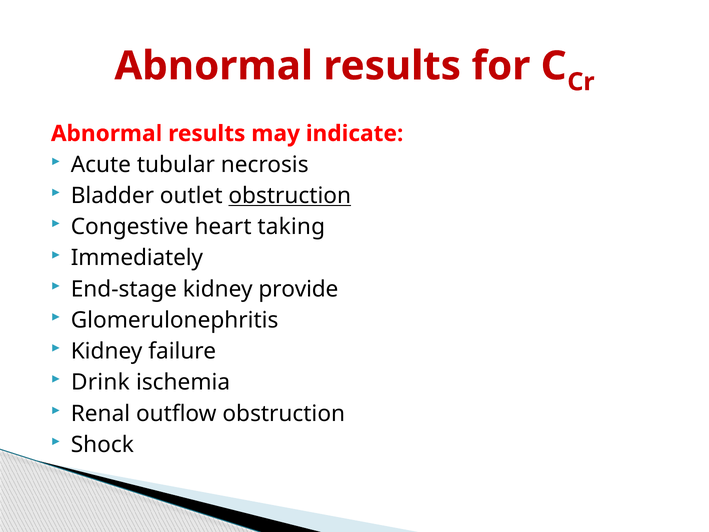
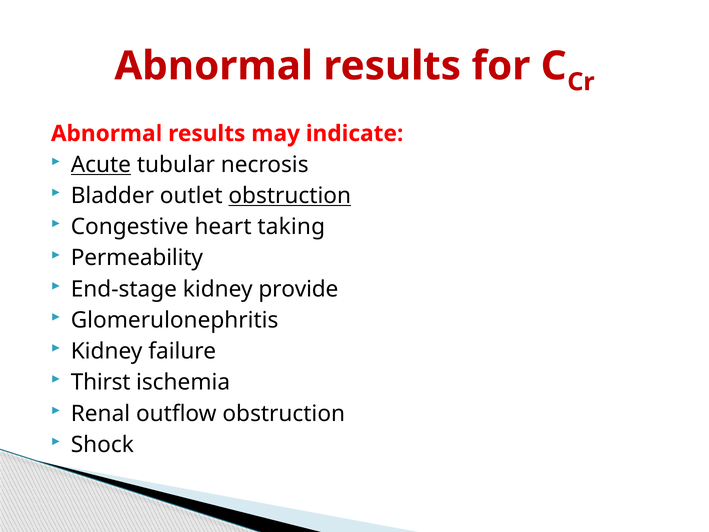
Acute underline: none -> present (101, 165)
Immediately: Immediately -> Permeability (137, 258)
Drink: Drink -> Thirst (101, 382)
